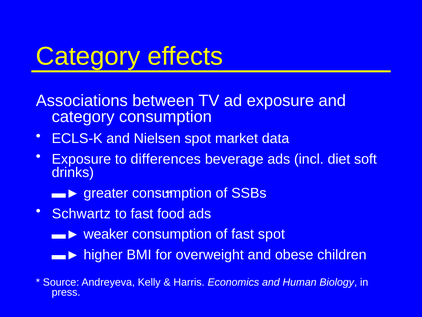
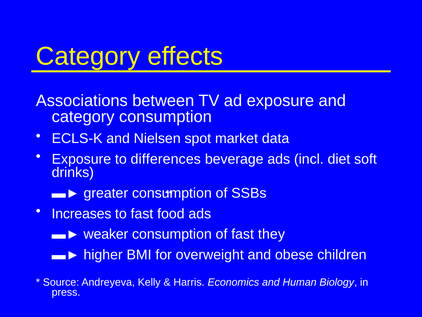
Schwartz: Schwartz -> Increases (81, 213)
fast spot: spot -> they (271, 234)
